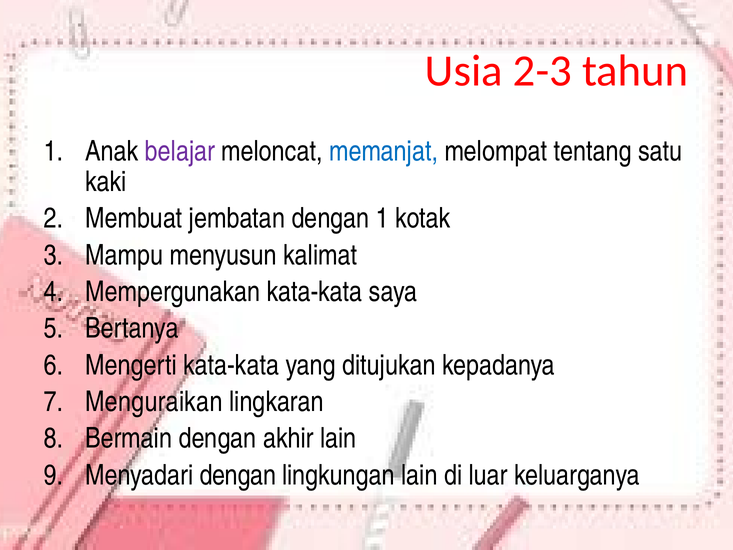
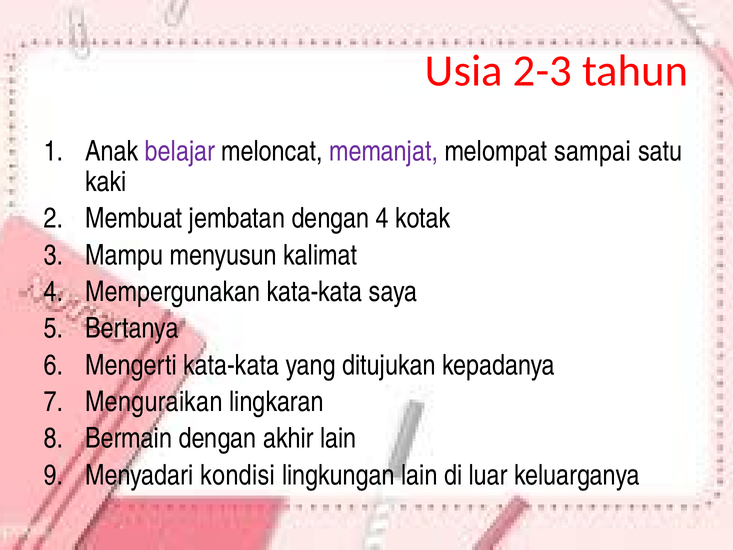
memanjat colour: blue -> purple (384, 151)
tentang: tentang -> sampai (592, 151)
dengan 1: 1 -> 4 (382, 218)
Menyadari dengan: dengan -> kondisi (238, 475)
